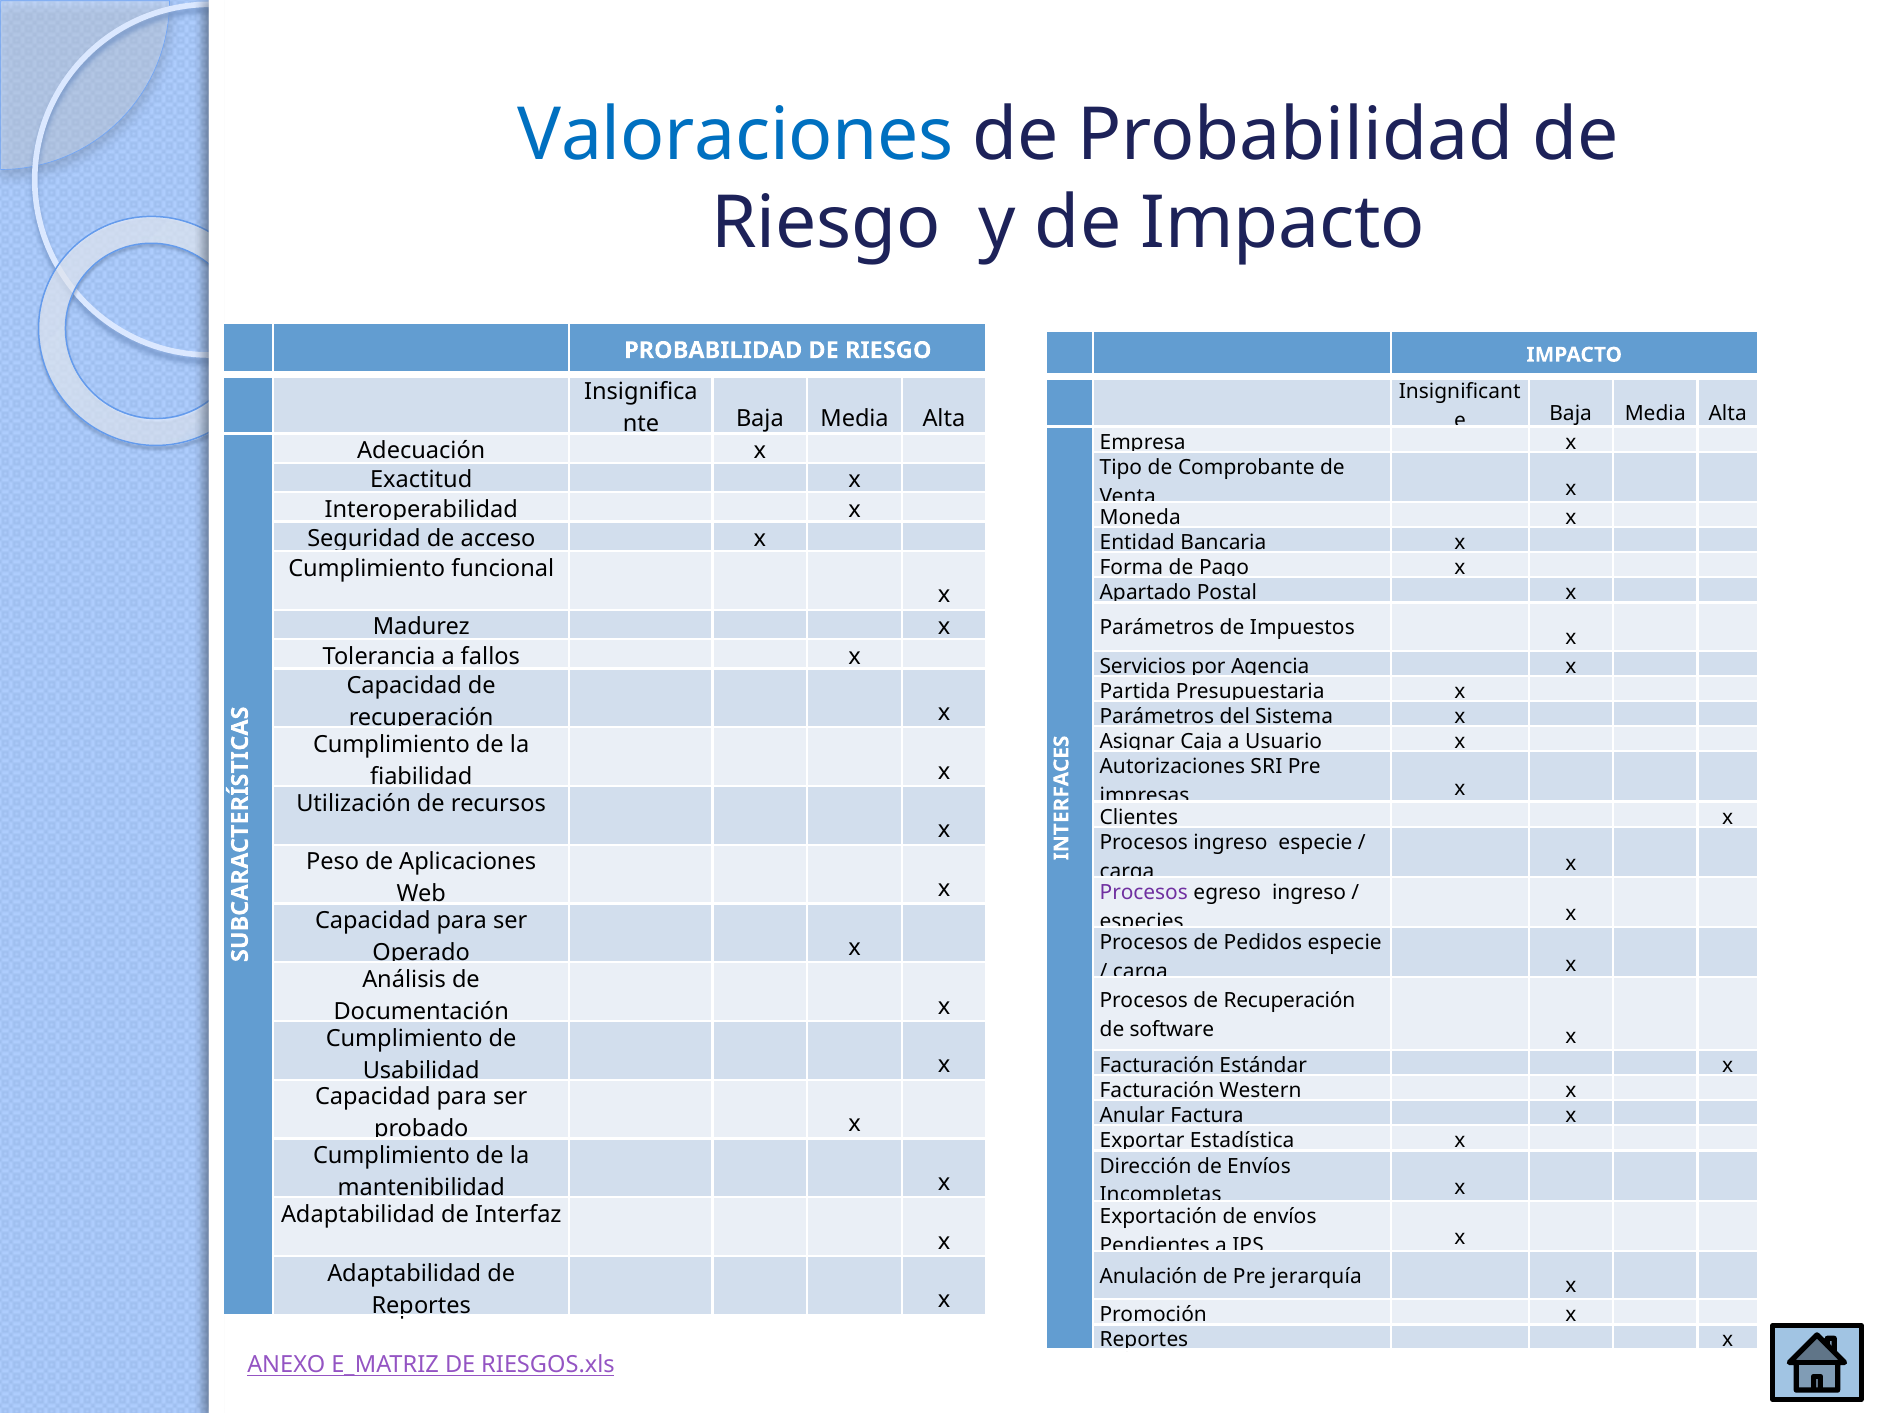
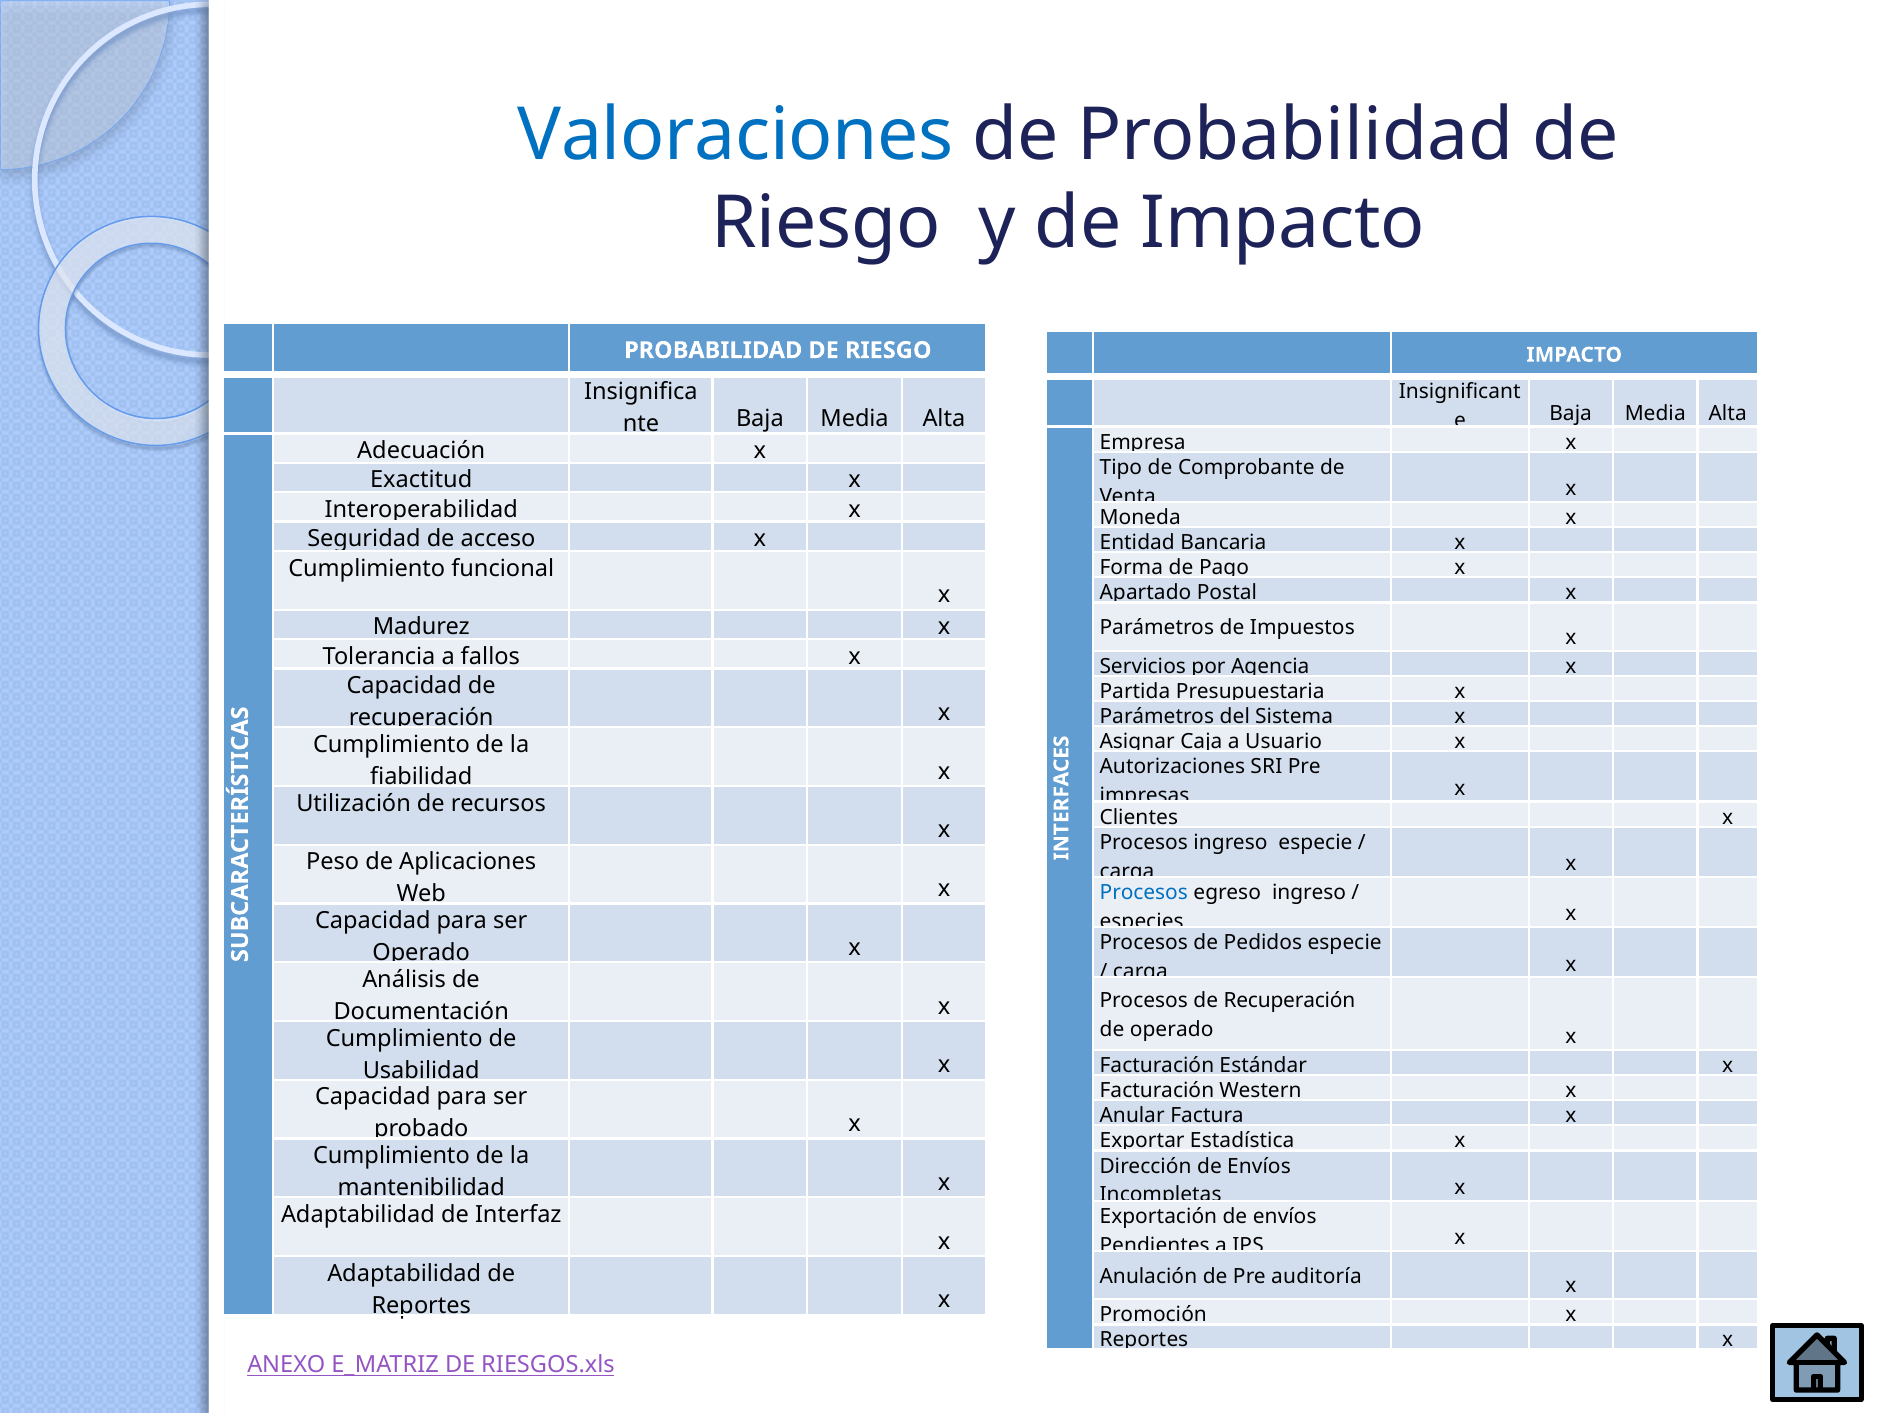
Procesos colour: purple -> blue (1144, 893)
de software: software -> operado (1172, 1029)
jerarquía: jerarquía -> auditoría (1317, 1276)
